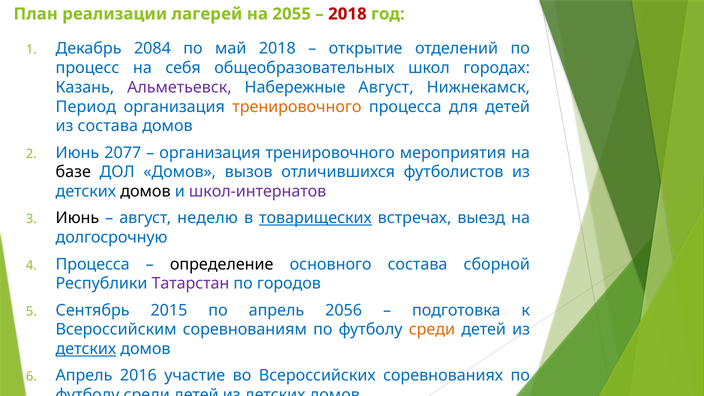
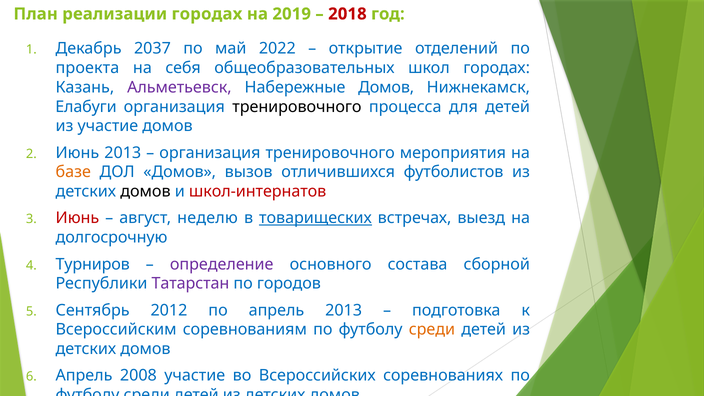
реализации лагерей: лагерей -> городах (207, 14)
2055: 2055 -> 2019 (292, 14)
2084: 2084 -> 2037 (152, 49)
май 2018: 2018 -> 2022 (277, 49)
процесс: процесс -> проекта (87, 68)
Набережные Август: Август -> Домов (386, 87)
Период: Период -> Елабуги (86, 107)
тренировочного colour: orange -> black (297, 107)
из состава: состава -> участие (108, 126)
Июнь 2077: 2077 -> 2013 (123, 153)
базе colour: black -> orange (73, 172)
школ-интернатов colour: purple -> red (258, 191)
Июнь colour: black -> red (77, 218)
Процесса: Процесса -> Турниров (93, 264)
определение colour: black -> purple (222, 264)
2015: 2015 -> 2012 (169, 310)
апрель 2056: 2056 -> 2013 (344, 310)
детских underline: present -> none (86, 349)
2016: 2016 -> 2008 (138, 376)
